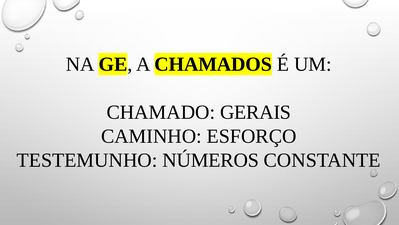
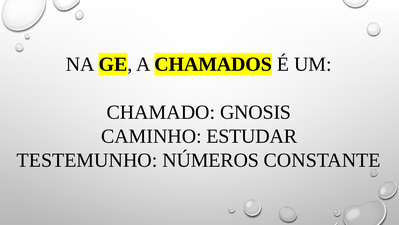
GERAIS: GERAIS -> GNOSIS (256, 112)
ESFORÇO: ESFORÇO -> ESTUDAR (252, 136)
